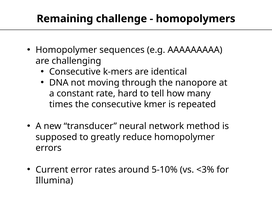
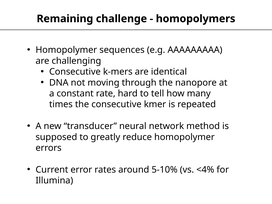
<3%: <3% -> <4% (205, 170)
